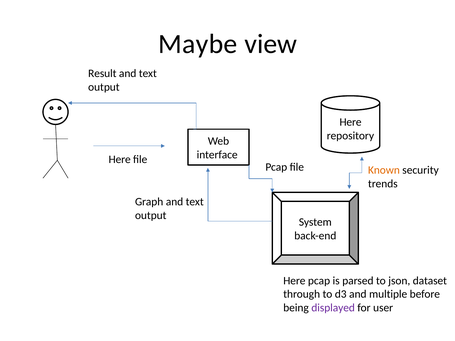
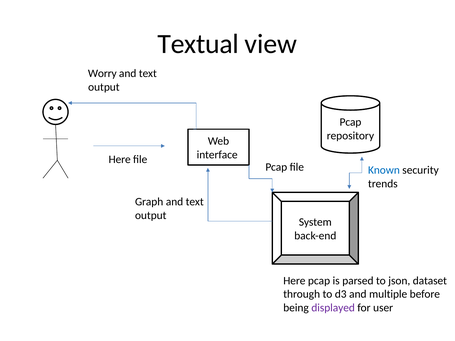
Maybe: Maybe -> Textual (198, 44)
Result: Result -> Worry (102, 74)
Here: Here -> Pcap (351, 122)
Known colour: orange -> blue (384, 170)
